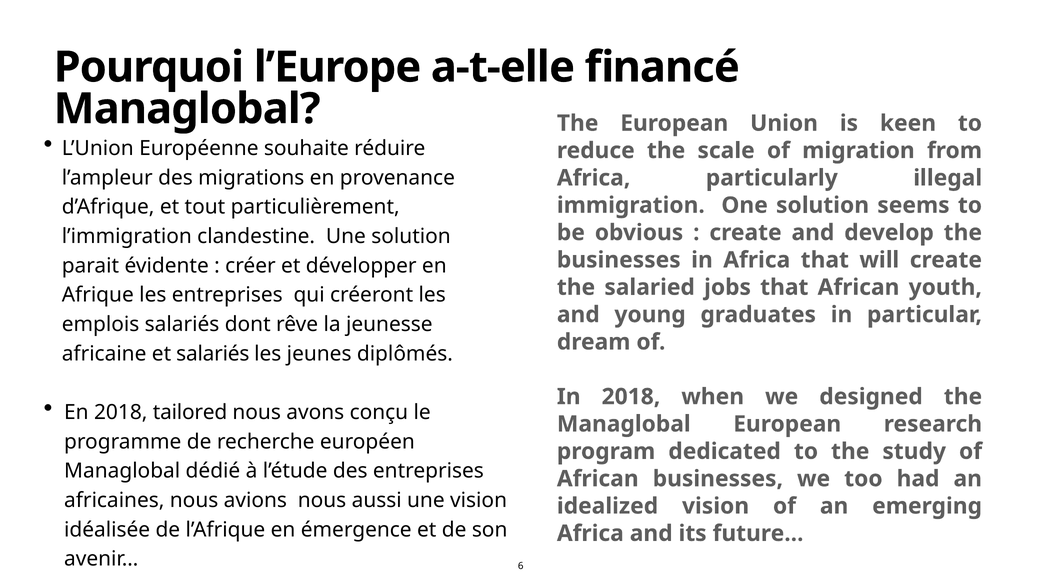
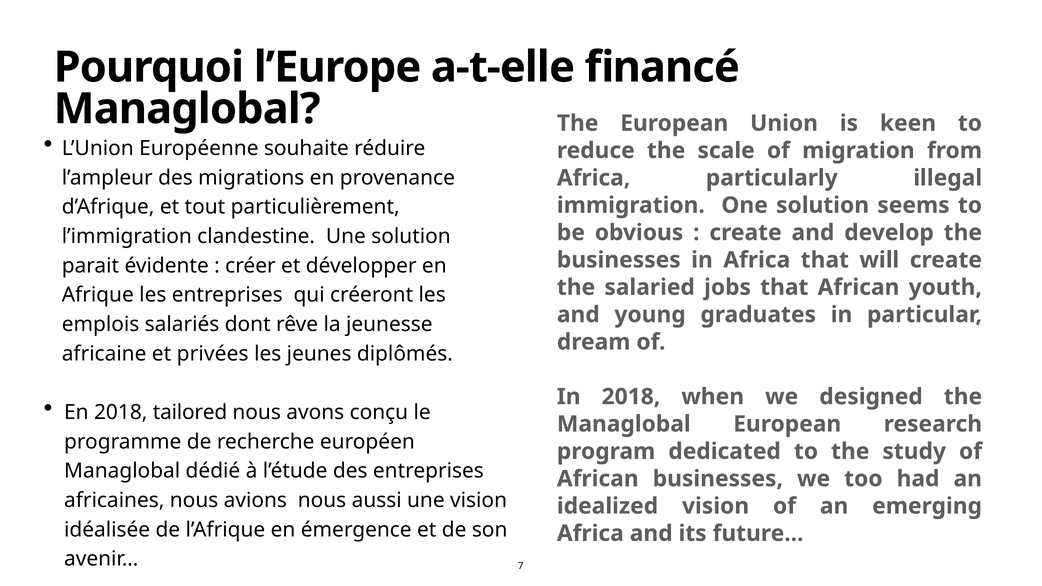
et salariés: salariés -> privées (213, 354)
6: 6 -> 7 (521, 566)
